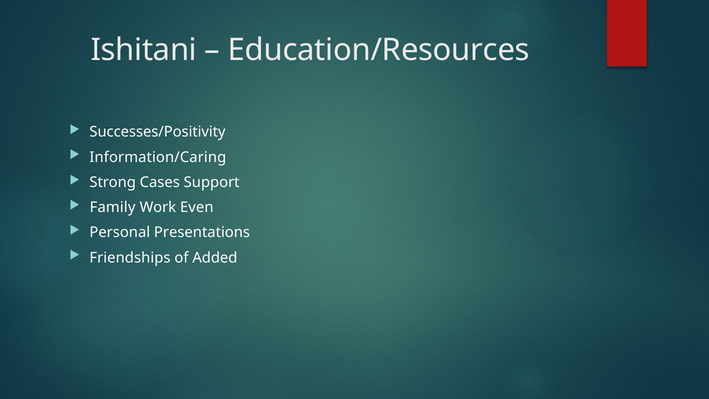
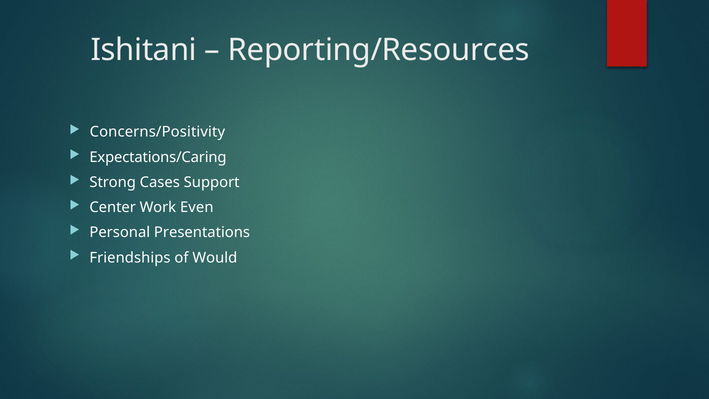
Education/Resources: Education/Resources -> Reporting/Resources (379, 50)
Successes/Positivity: Successes/Positivity -> Concerns/Positivity (157, 132)
Information/Caring: Information/Caring -> Expectations/Caring (158, 157)
Family: Family -> Center (113, 207)
Added: Added -> Would (215, 258)
